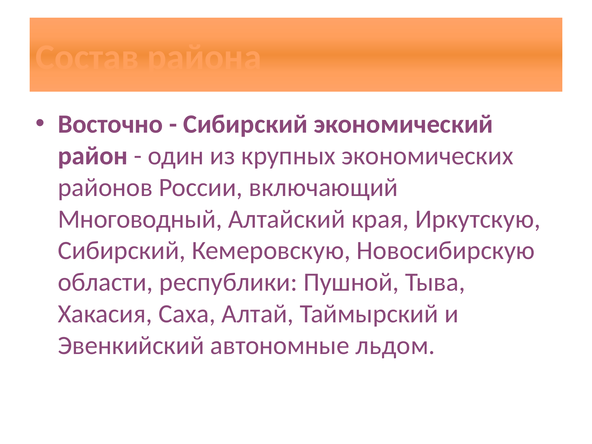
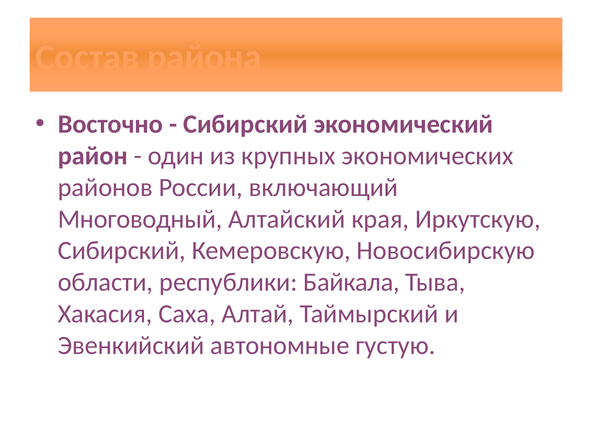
Пушной: Пушной -> Байкала (351, 282)
льдом: льдом -> густую (396, 345)
